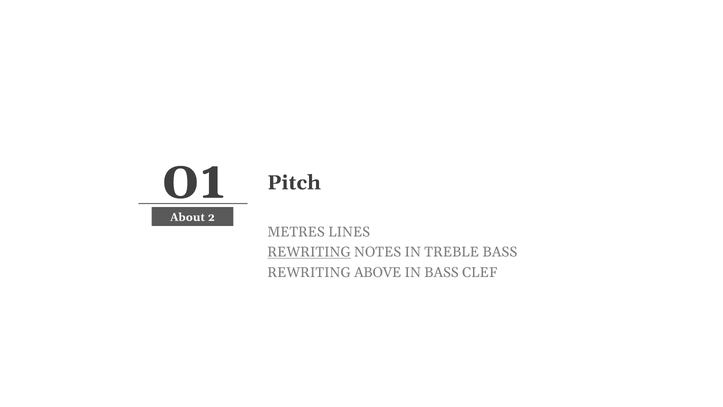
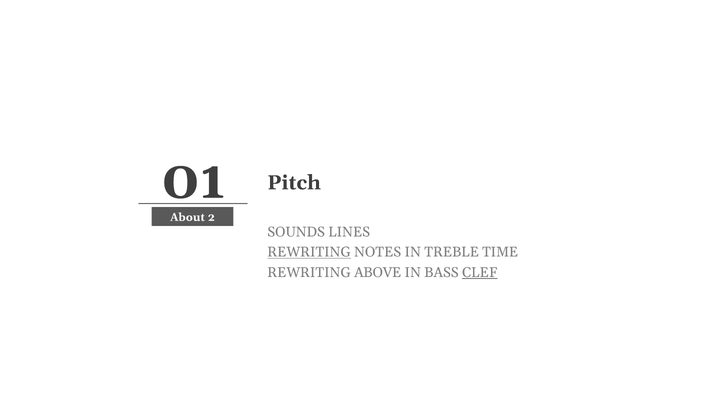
METRES: METRES -> SOUNDS (296, 232)
TREBLE BASS: BASS -> TIME (500, 252)
CLEF underline: none -> present (480, 272)
